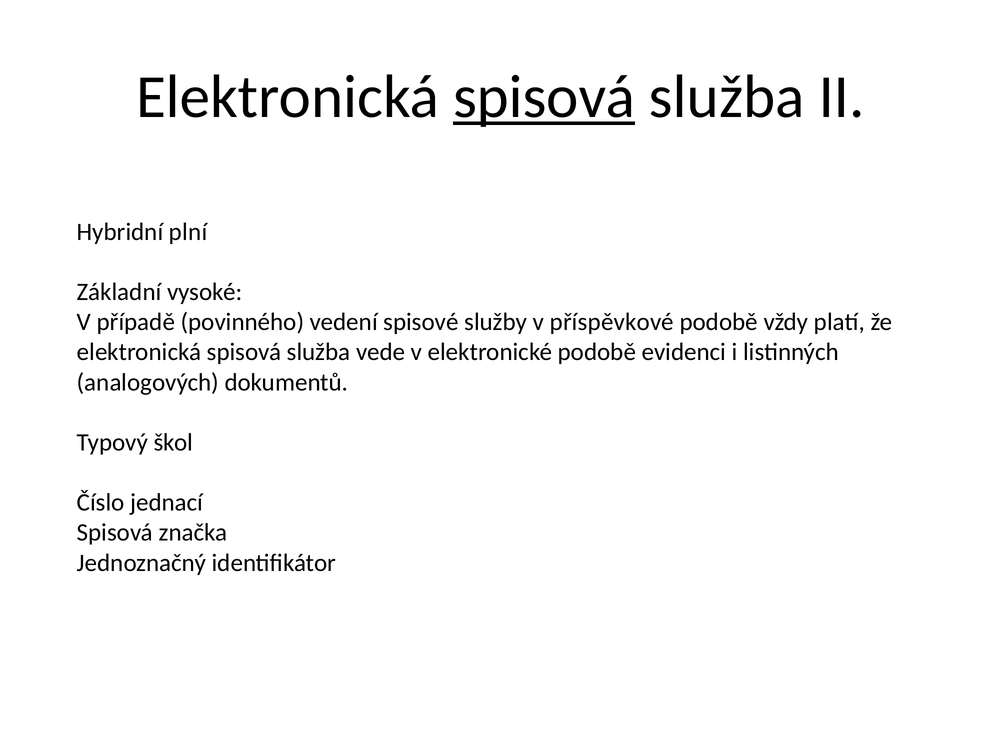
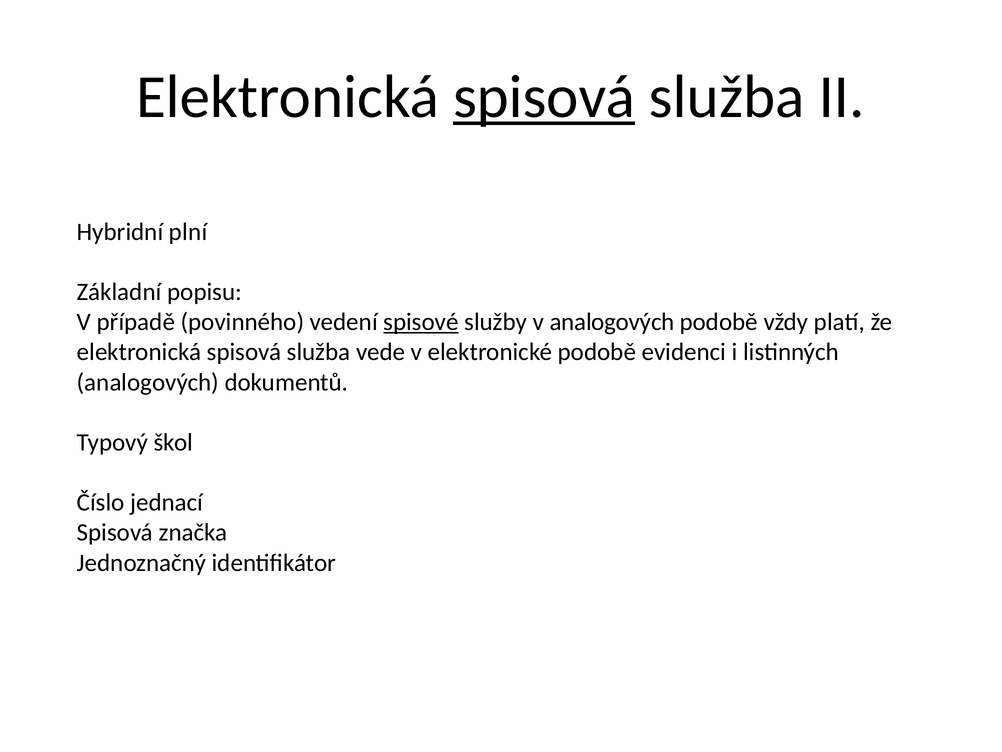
vysoké: vysoké -> popisu (205, 292)
spisové underline: none -> present (421, 322)
v příspěvkové: příspěvkové -> analogových (612, 322)
